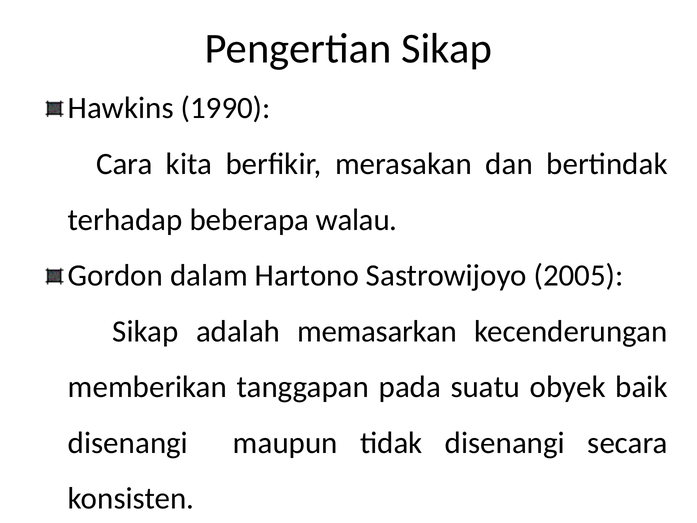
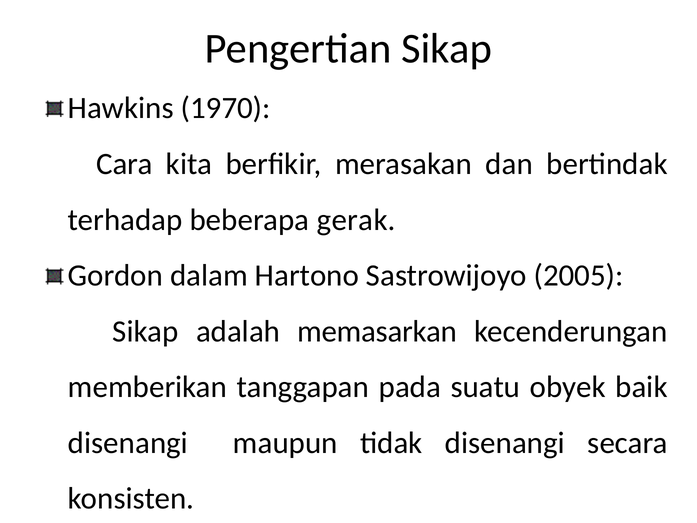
1990: 1990 -> 1970 (226, 108)
walau: walau -> gerak (356, 220)
